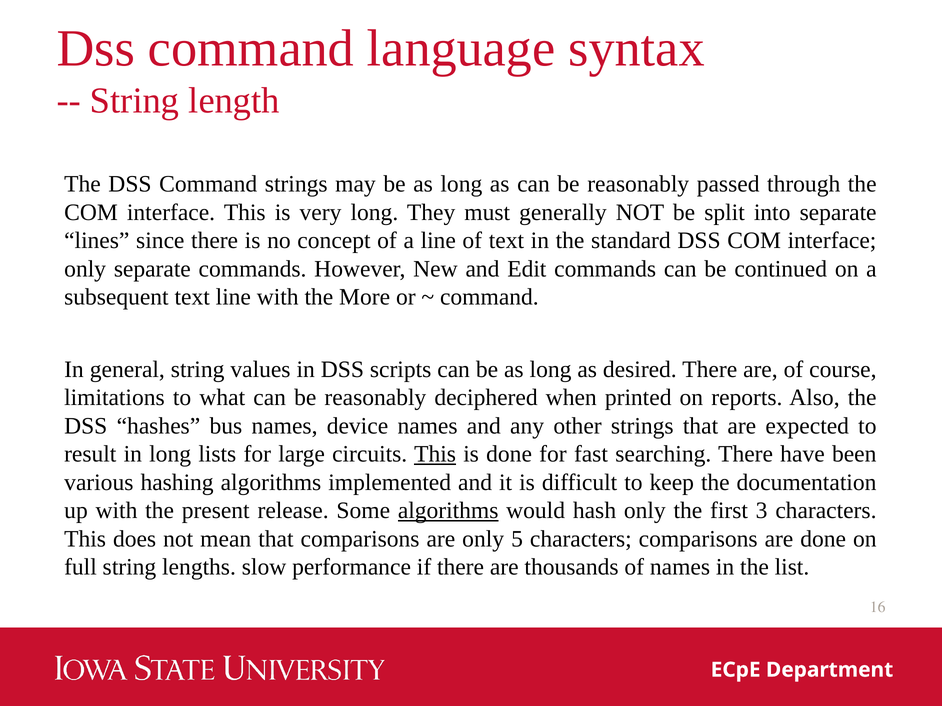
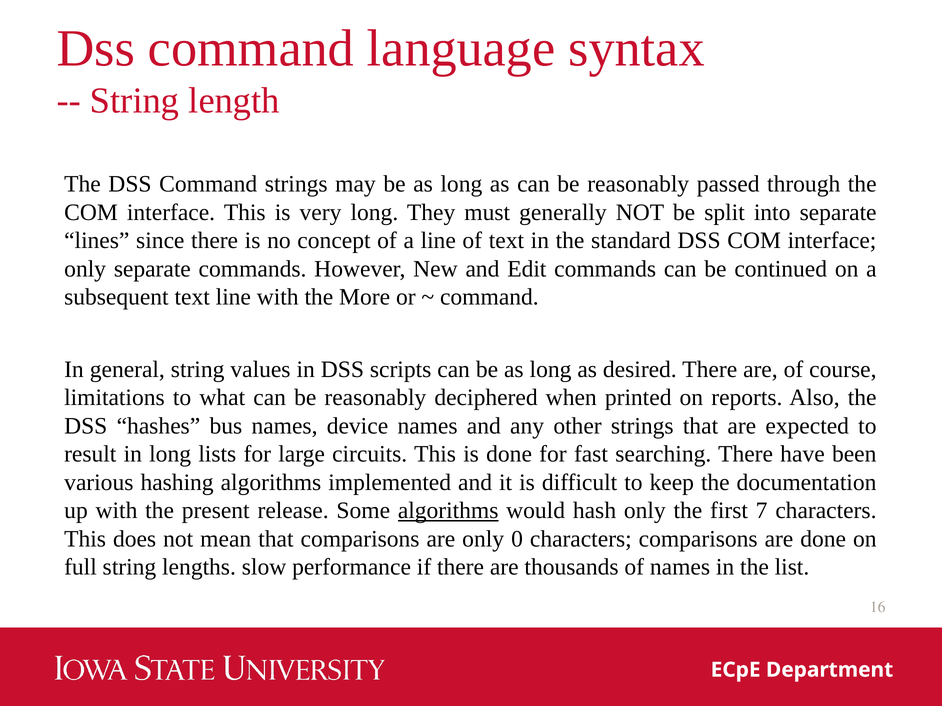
This underline: present -> none (435, 454)
3: 3 -> 7 (762, 511)
5: 5 -> 0 (517, 539)
